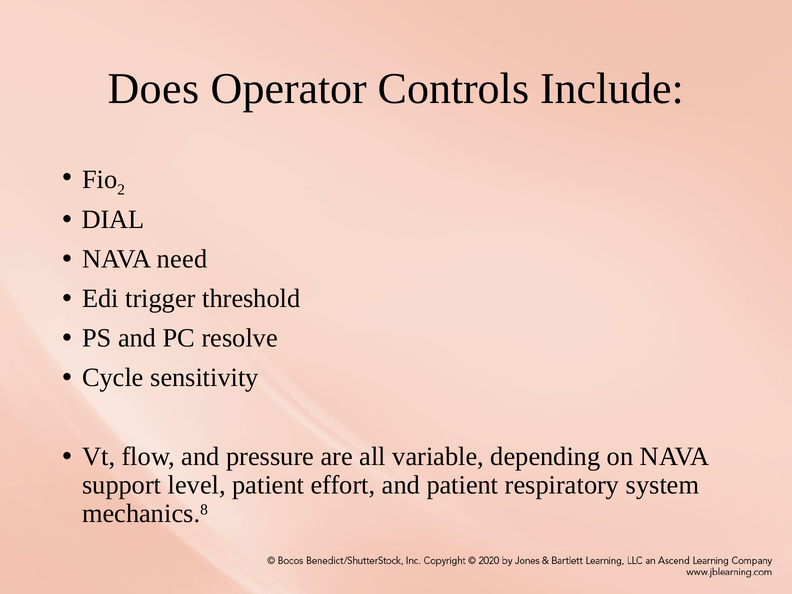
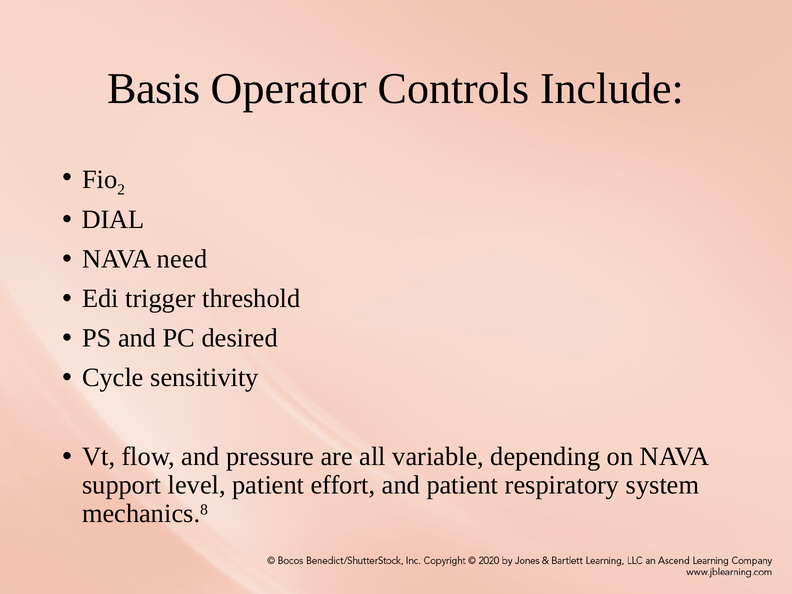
Does: Does -> Basis (154, 89)
resolve: resolve -> desired (240, 338)
